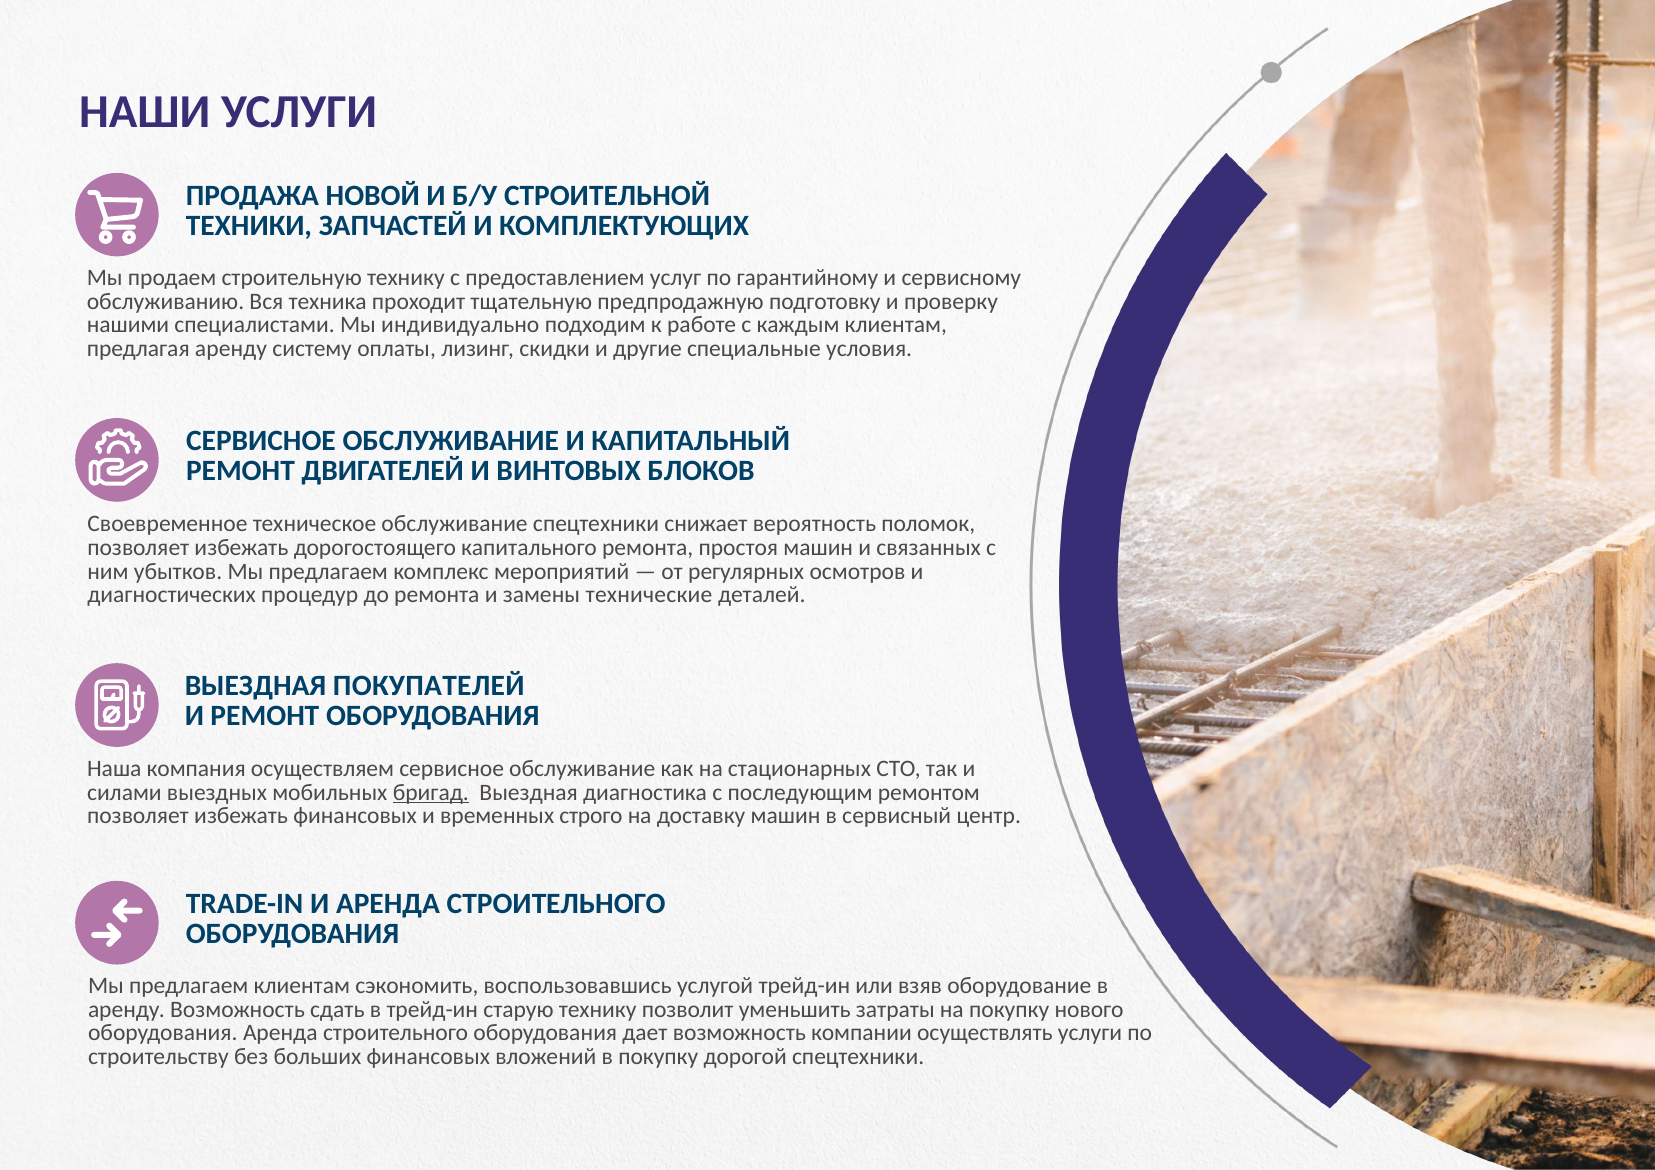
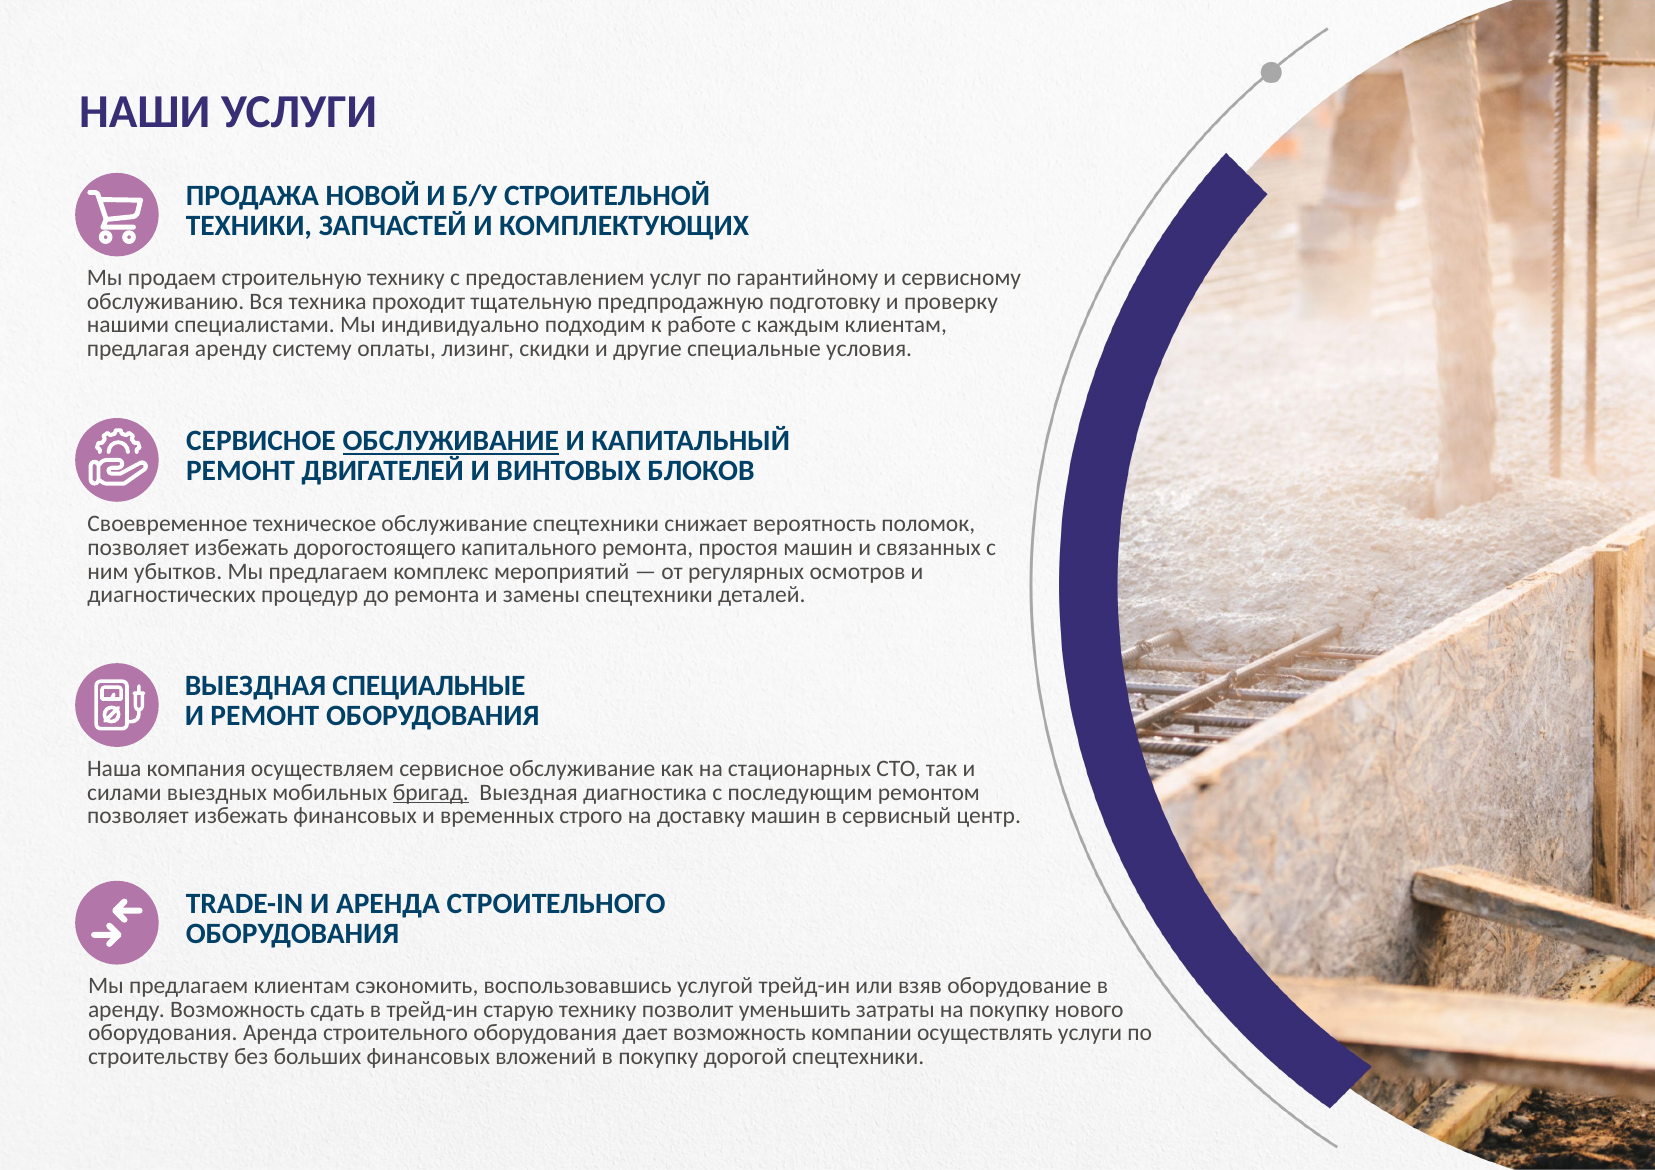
ОБСЛУЖИВАНИЕ underline: none -> present (451, 441)
замены технические: технические -> спецтехники (649, 595)
ВЫЕЗДНАЯ ПОКУПАТЕЛЕЙ: ПОКУПАТЕЛЕЙ -> СПЕЦИАЛЬНЫЕ (429, 686)
